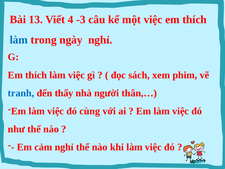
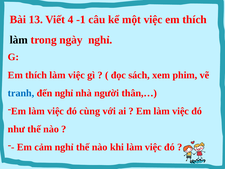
-3: -3 -> -1 (81, 19)
làm colour: blue -> black (19, 40)
đến thấy: thấy -> nghỉ (64, 93)
